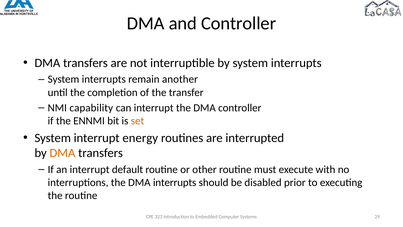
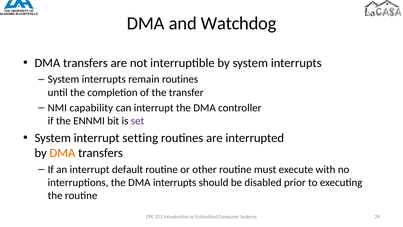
and Controller: Controller -> Watchdog (239, 23)
remain another: another -> routines (180, 79)
set colour: orange -> purple (138, 121)
energy: energy -> setting (140, 138)
